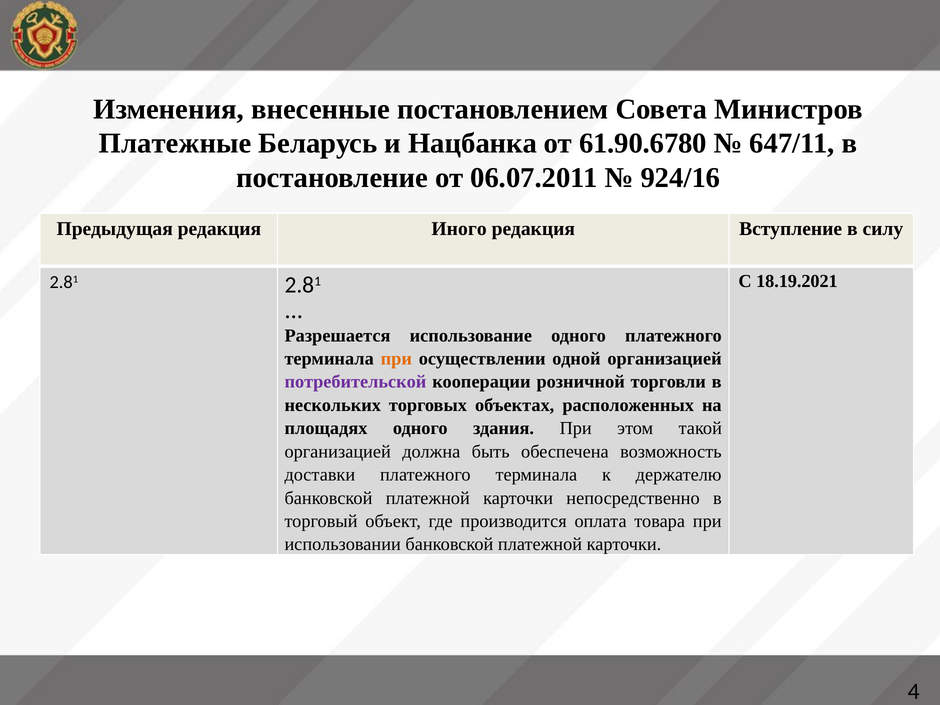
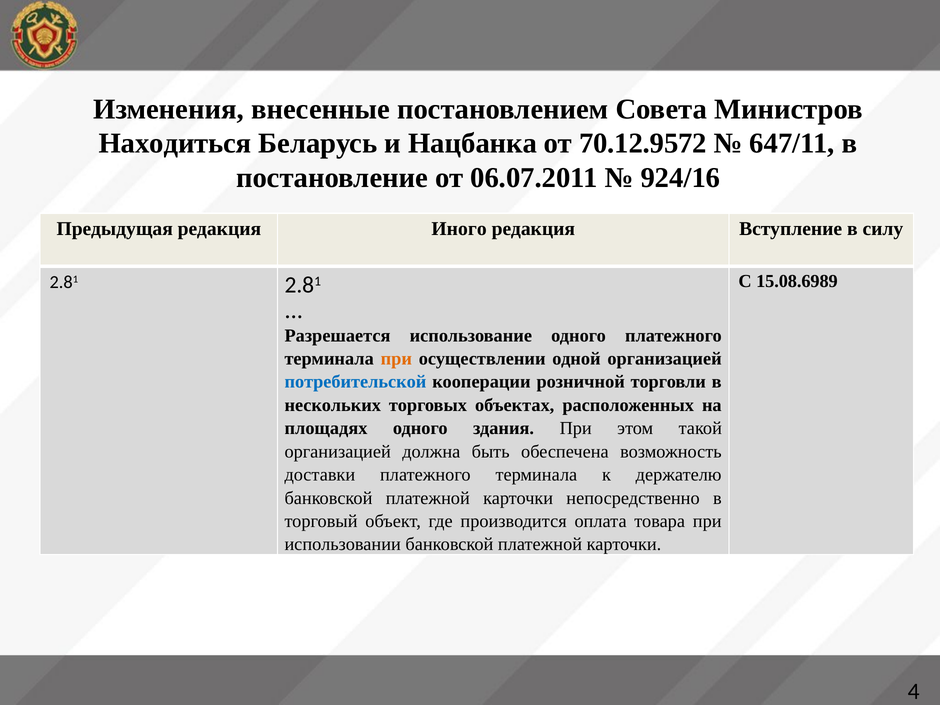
Платежные: Платежные -> Находиться (175, 144)
61.90.6780: 61.90.6780 -> 70.12.9572 (643, 144)
18.19.2021: 18.19.2021 -> 15.08.6989 (797, 281)
потребительской colour: purple -> blue (355, 382)
